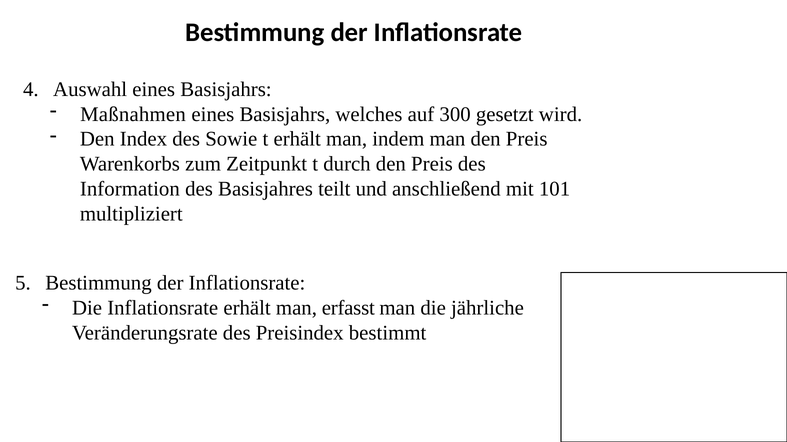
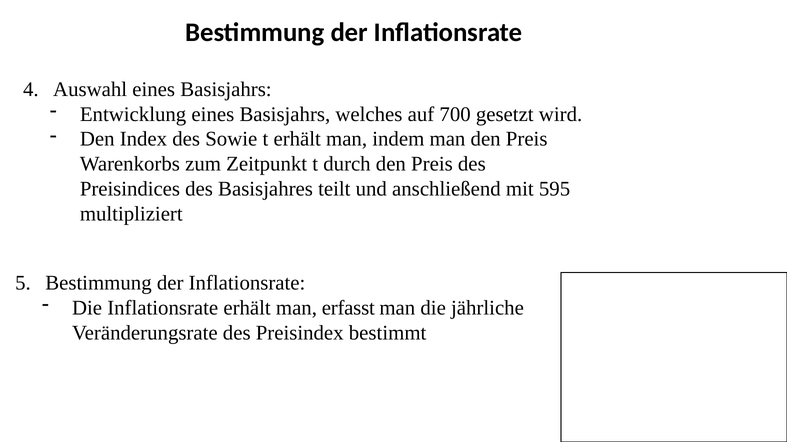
Maßnahmen: Maßnahmen -> Entwicklung (133, 114)
300: 300 -> 700 (455, 114)
Information: Information -> Preisindices (130, 189)
101: 101 -> 595 (555, 189)
